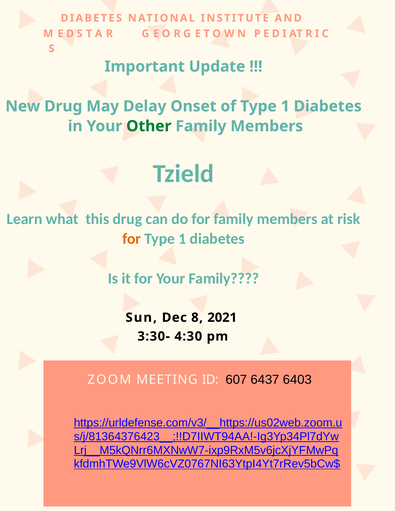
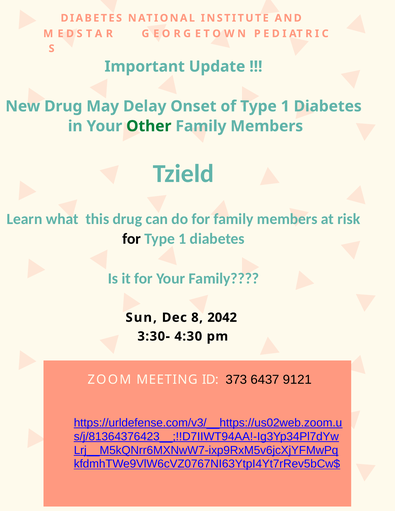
for colour: orange -> black (132, 239)
2021: 2021 -> 2042 (222, 318)
607: 607 -> 373 (236, 380)
6403: 6403 -> 9121 (297, 380)
